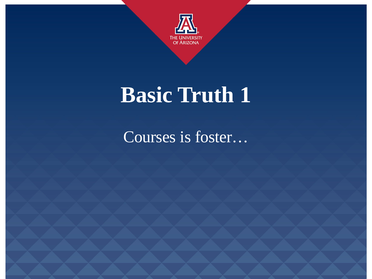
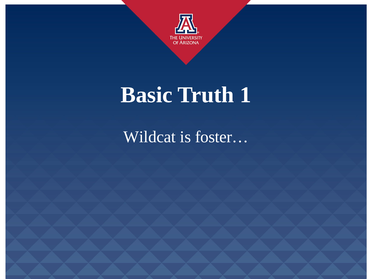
Courses: Courses -> Wildcat (150, 137)
